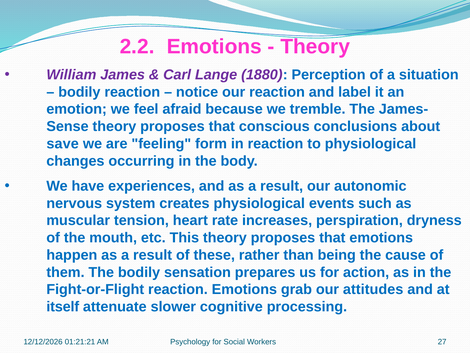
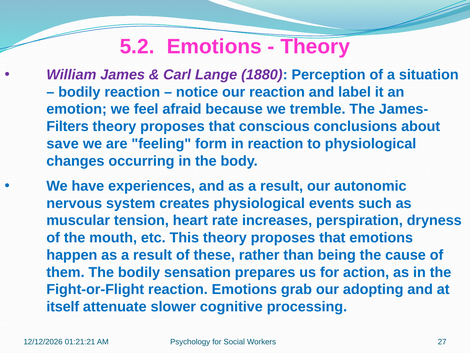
2.2: 2.2 -> 5.2 (137, 46)
Sense: Sense -> Filters (68, 126)
attitudes: attitudes -> adopting (373, 289)
